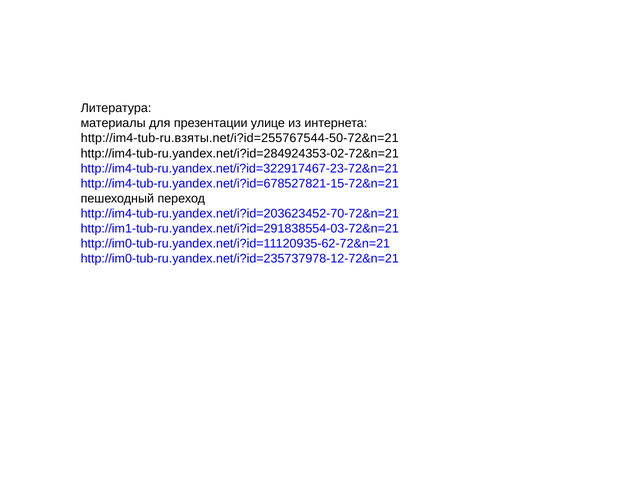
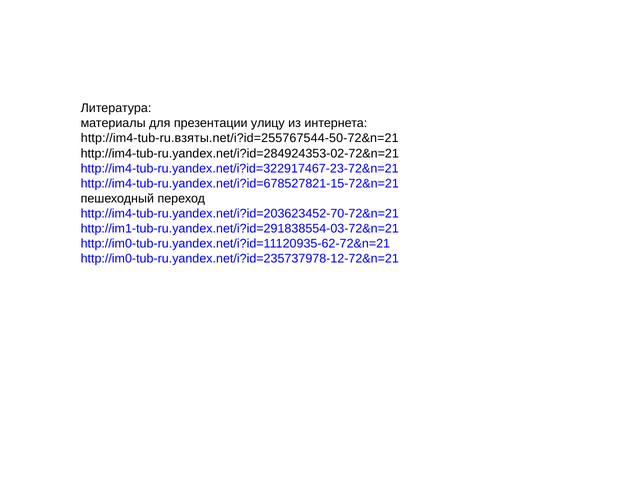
улице: улице -> улицу (268, 123)
